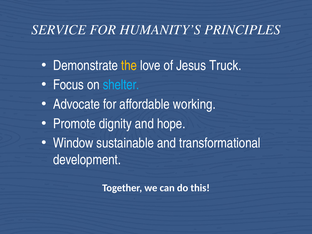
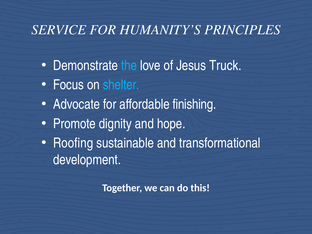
the colour: yellow -> light blue (129, 65)
working: working -> finishing (194, 104)
Window: Window -> Roofing (73, 143)
